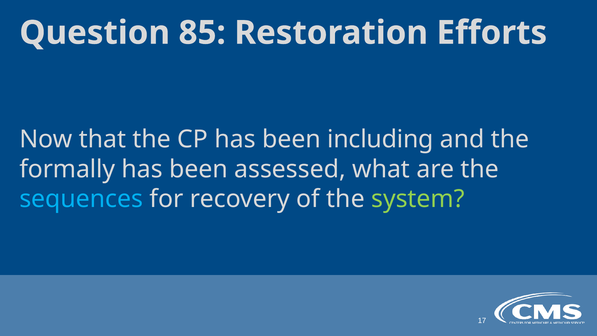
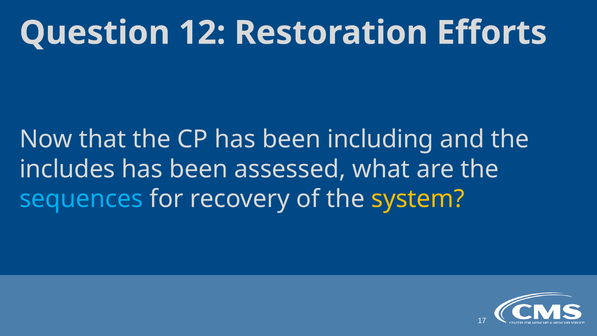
85: 85 -> 12 (202, 33)
formally: formally -> includes (67, 169)
system colour: light green -> yellow (418, 199)
